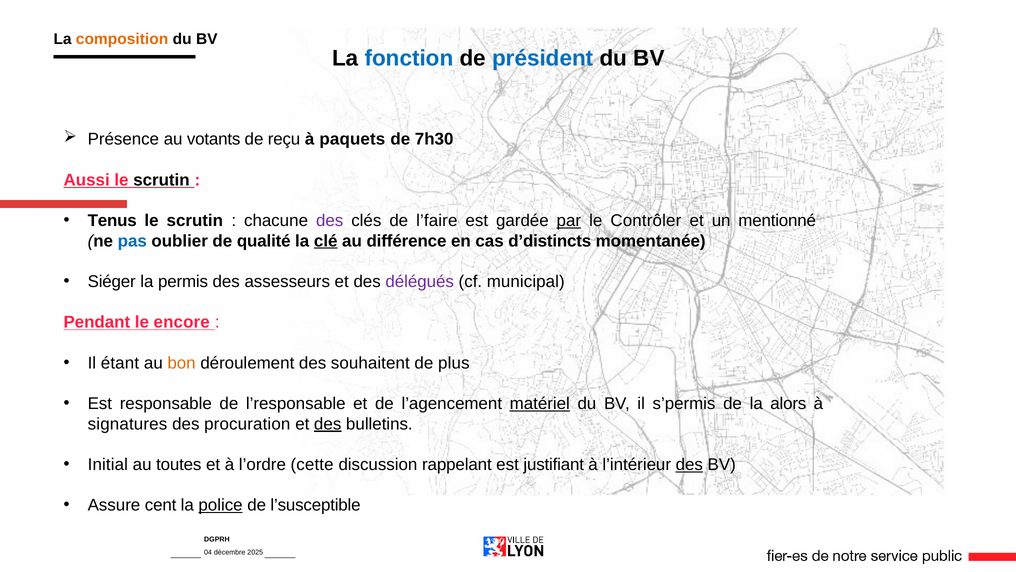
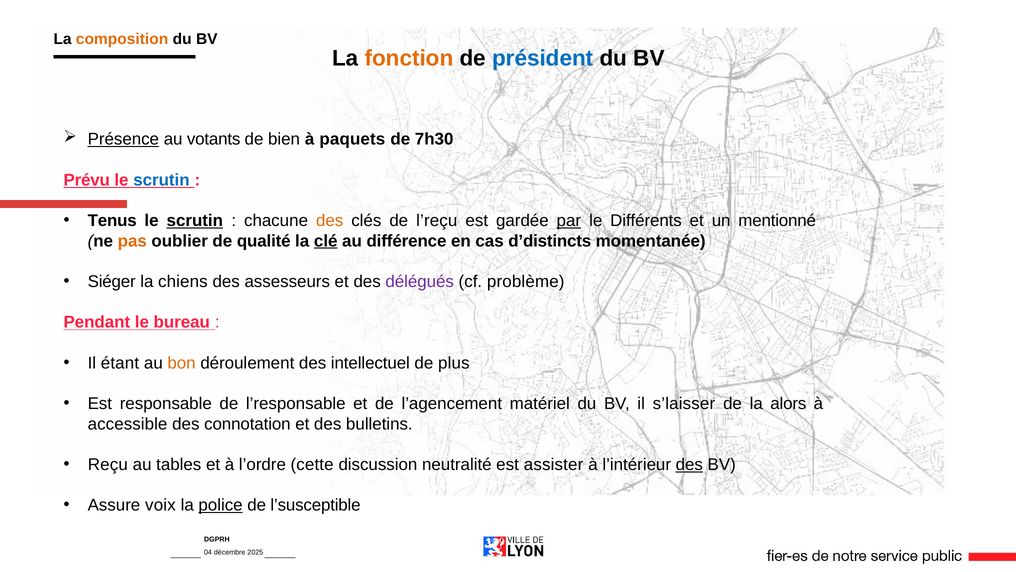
fonction colour: blue -> orange (409, 58)
Présence underline: none -> present (123, 139)
reçu: reçu -> bien (284, 139)
Aussi: Aussi -> Prévu (87, 180)
scrutin colour: black -> blue (161, 180)
scrutin underline: none -> present (195, 220)
des colour: purple -> orange (330, 220)
l’faire: l’faire -> l’reçu (437, 220)
Contrôler: Contrôler -> Différents (646, 220)
pas colour: blue -> orange (132, 241)
permis: permis -> chiens (183, 281)
municipal: municipal -> problème (526, 281)
encore: encore -> bureau (182, 322)
souhaitent: souhaitent -> intellectuel (370, 363)
matériel underline: present -> none (540, 403)
s’permis: s’permis -> s’laisser (684, 403)
signatures: signatures -> accessible (128, 424)
procuration: procuration -> connotation (247, 424)
des underline: present -> none (328, 424)
Initial: Initial -> Reçu (108, 464)
toutes: toutes -> tables (179, 464)
rappelant: rappelant -> neutralité (457, 464)
justifiant: justifiant -> assister (554, 464)
cent: cent -> voix (160, 505)
